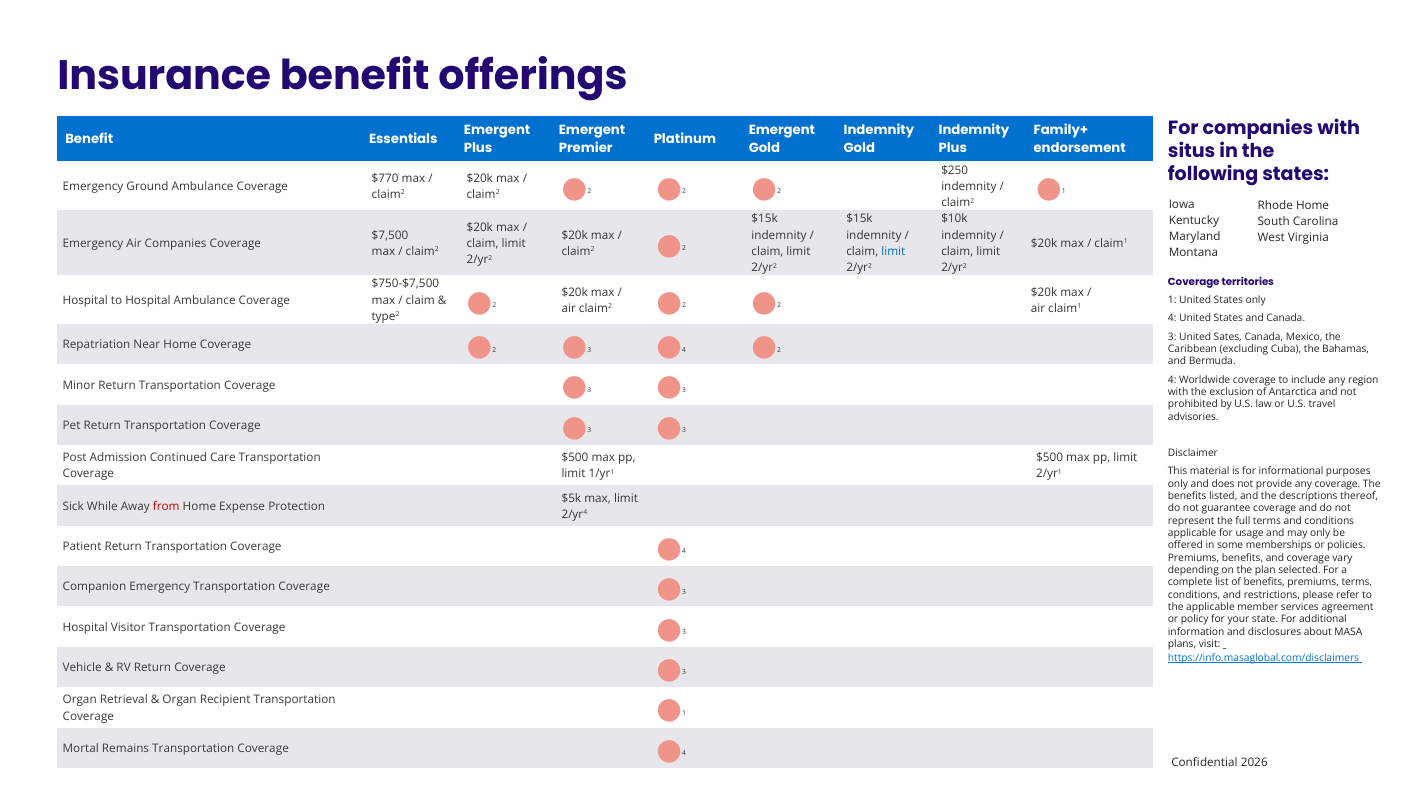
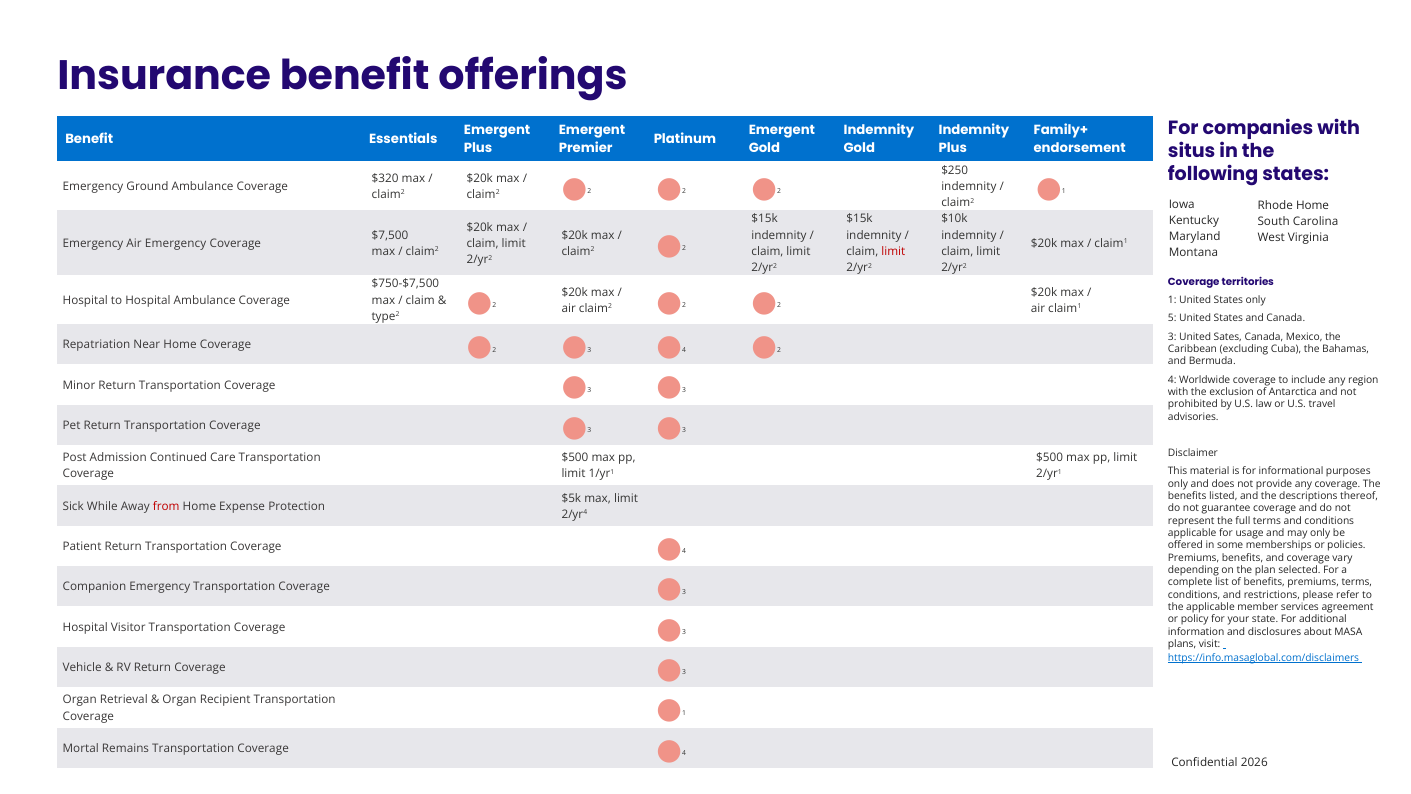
$770: $770 -> $320 (385, 178)
Air Companies: Companies -> Emergency (176, 243)
limit colour: blue -> red (893, 252)
4: 4 -> 5 (1172, 318)
